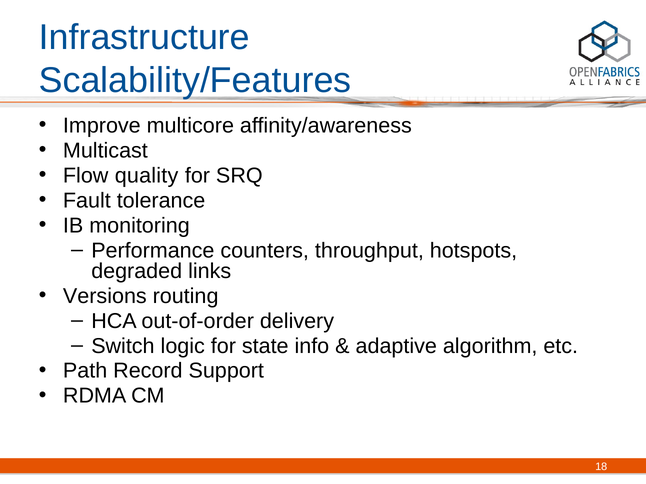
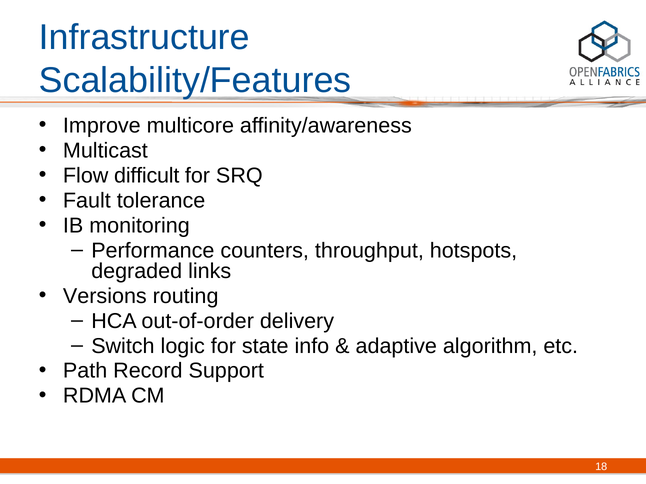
quality: quality -> difficult (147, 176)
